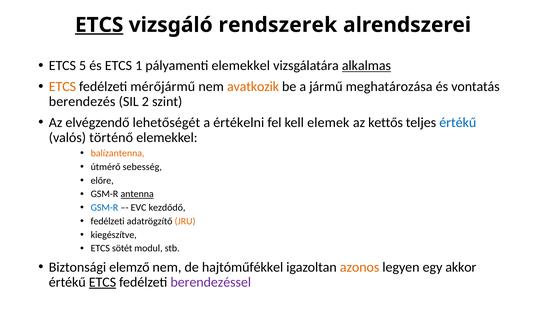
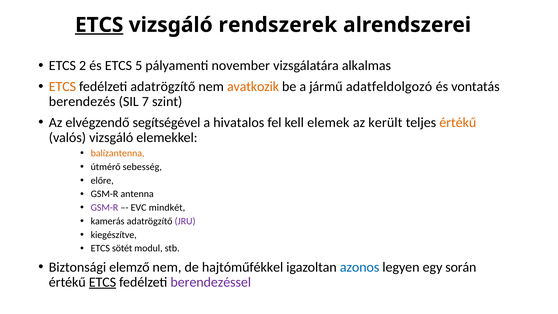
5: 5 -> 2 (83, 66)
1: 1 -> 5 (139, 66)
pályamenti elemekkel: elemekkel -> november (241, 66)
alkalmas underline: present -> none (366, 66)
fedélzeti mérőjármű: mérőjármű -> adatrögzítő (163, 86)
meghatározása: meghatározása -> adatfeldolgozó (389, 86)
2: 2 -> 7 (145, 102)
lehetőségét: lehetőségét -> segítségével (167, 122)
értékelni: értékelni -> hivatalos (239, 122)
kettős: kettős -> került (385, 122)
értékű colour: blue -> orange (458, 122)
valós történő: történő -> vizsgáló (111, 137)
antenna underline: present -> none (137, 194)
GSM-R colour: blue -> purple (104, 208)
kezdődő: kezdődő -> mindkét (167, 208)
fedélzeti: fedélzeti -> kamerás (108, 221)
JRU colour: orange -> purple (185, 221)
azonos colour: orange -> blue (360, 267)
akkor: akkor -> során (461, 267)
